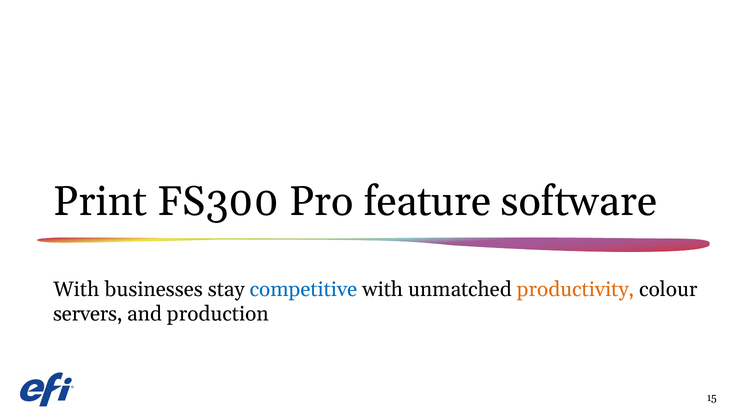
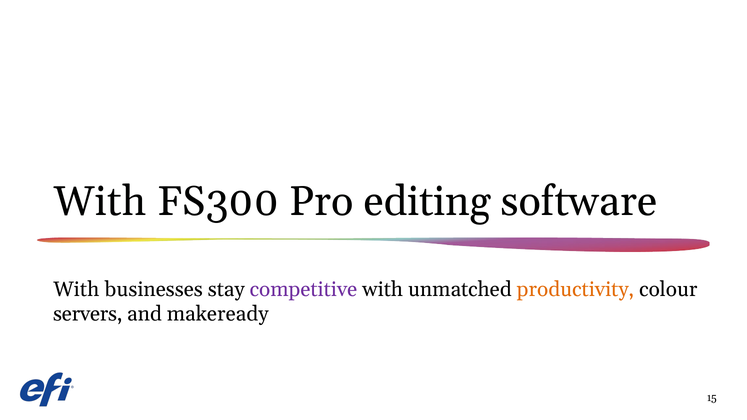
Print: Print -> With (100, 202)
feature: feature -> editing (427, 202)
competitive colour: blue -> purple (303, 289)
production: production -> makeready (218, 314)
